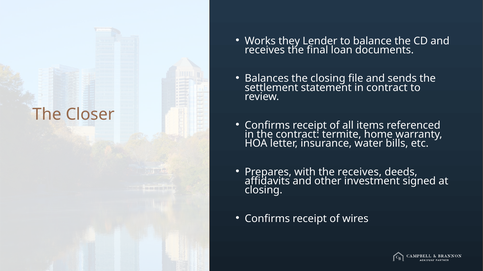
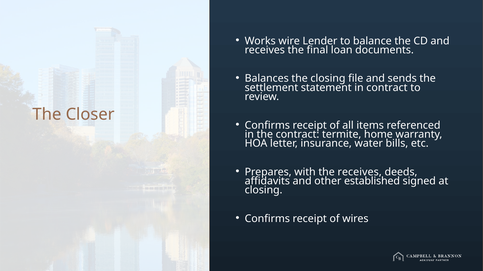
they: they -> wire (289, 41)
investment: investment -> established (372, 182)
